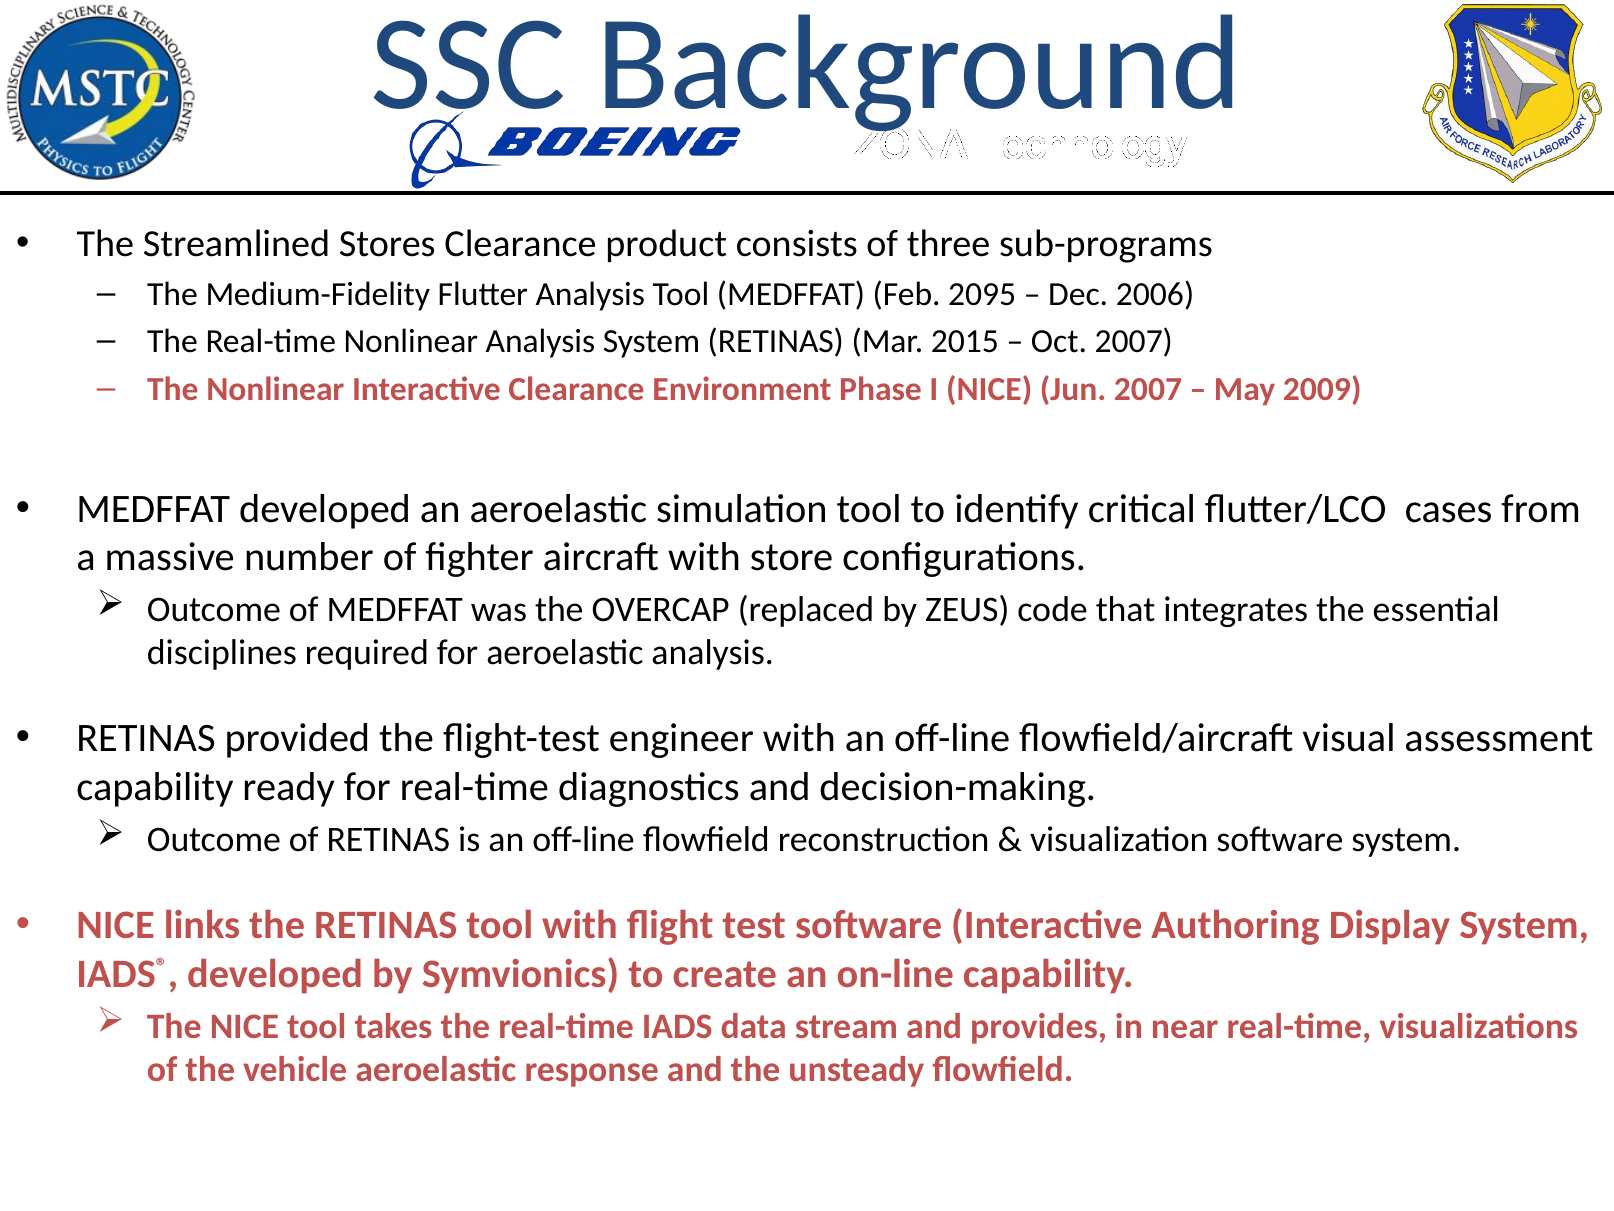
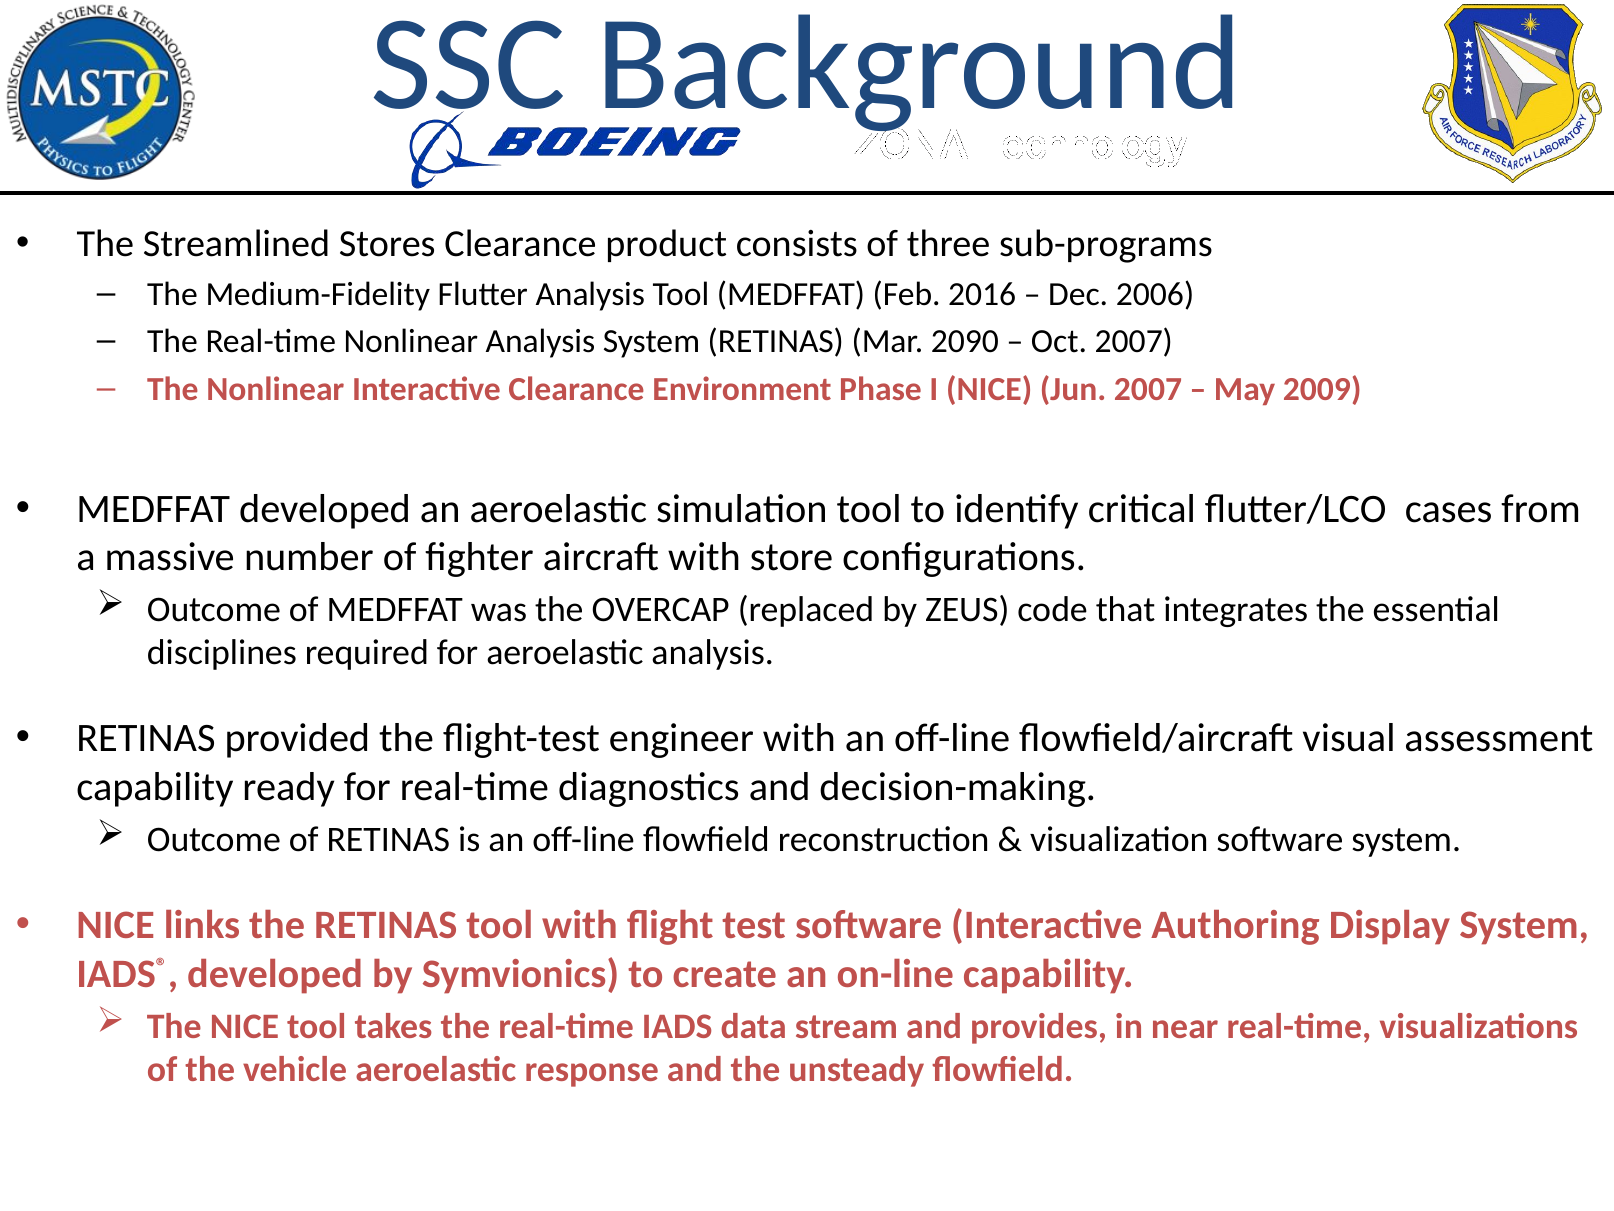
2095: 2095 -> 2016 (982, 294)
2015: 2015 -> 2090 (965, 342)
